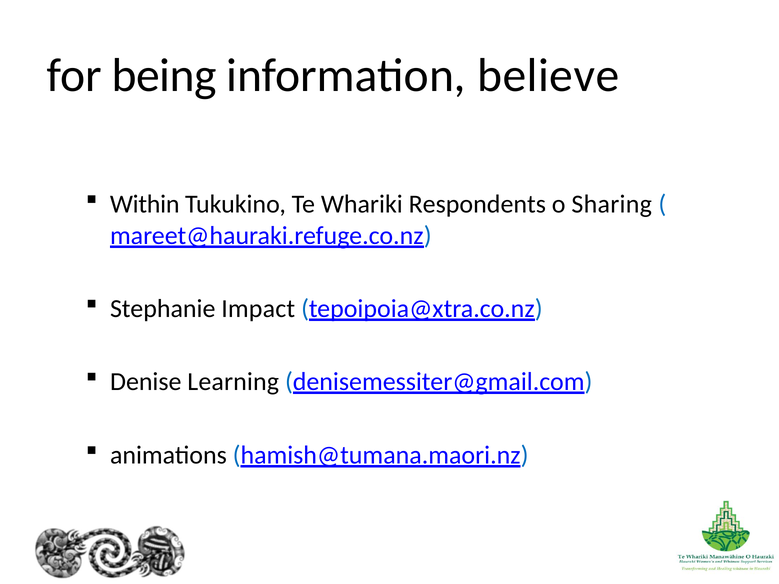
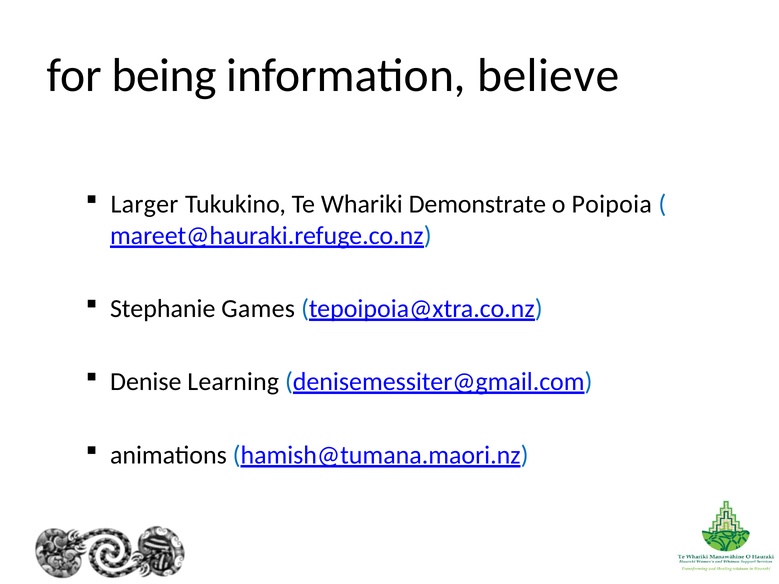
Within: Within -> Larger (144, 204)
Respondents: Respondents -> Demonstrate (477, 204)
Sharing: Sharing -> Poipoia (612, 204)
Impact: Impact -> Games (258, 309)
